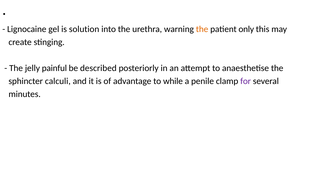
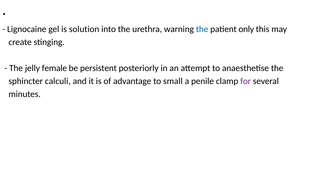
the colour: orange -> blue (202, 29)
painful: painful -> female (54, 68)
described: described -> persistent (98, 68)
while: while -> small (173, 81)
